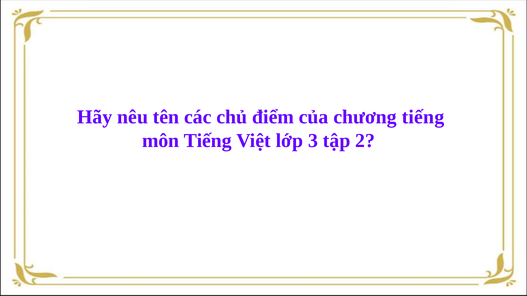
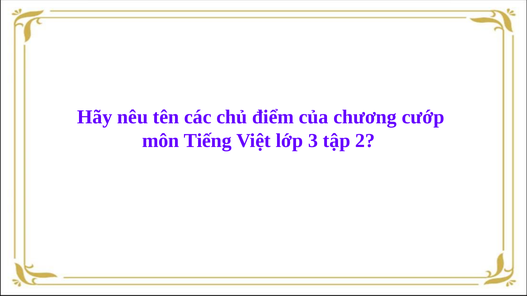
chương tiếng: tiếng -> cướp (423, 117)
